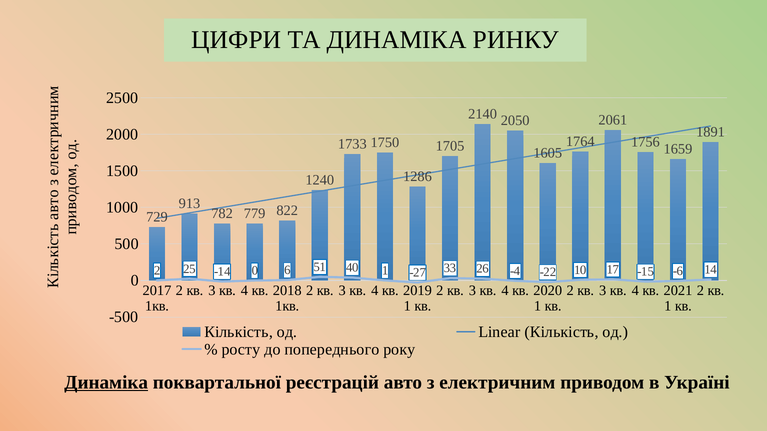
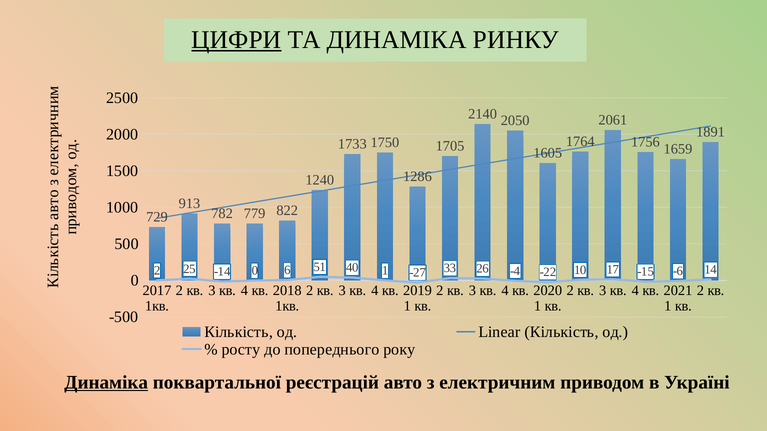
ЦИФРИ underline: none -> present (236, 40)
